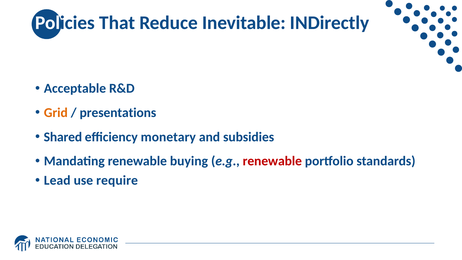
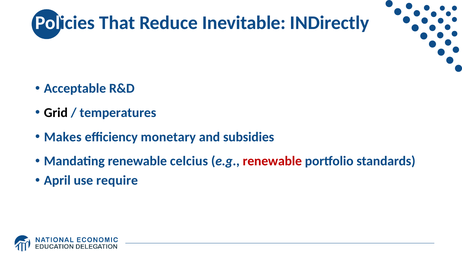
Grid colour: orange -> black (56, 113)
presentations: presentations -> temperatures (118, 113)
Shared: Shared -> Makes (63, 137)
buying: buying -> celcius (189, 161)
Lead: Lead -> April (57, 180)
